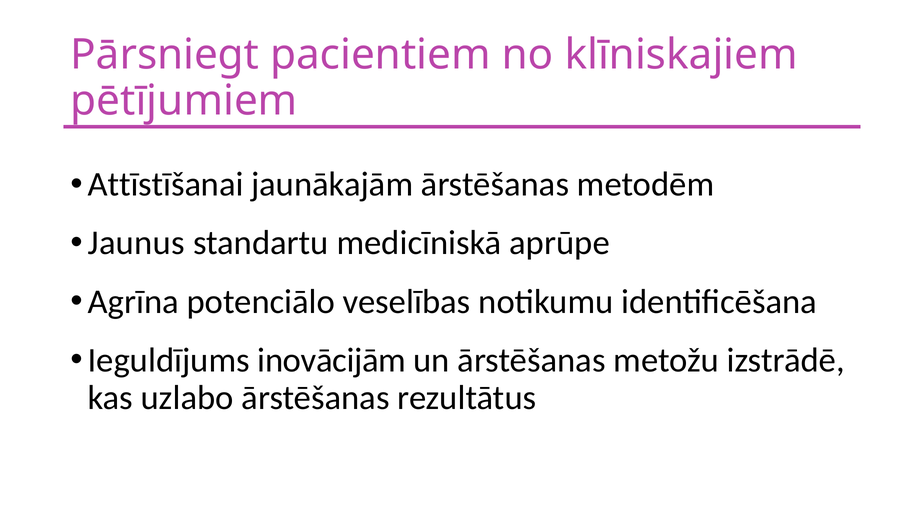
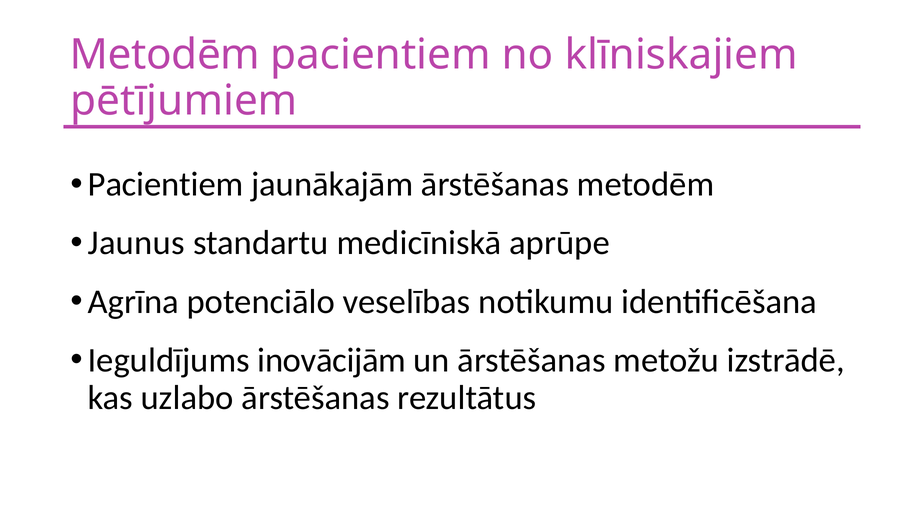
Pārsniegt: Pārsniegt -> Metodēm (165, 55)
Attīstīšanai: Attīstīšanai -> Pacientiem (166, 184)
